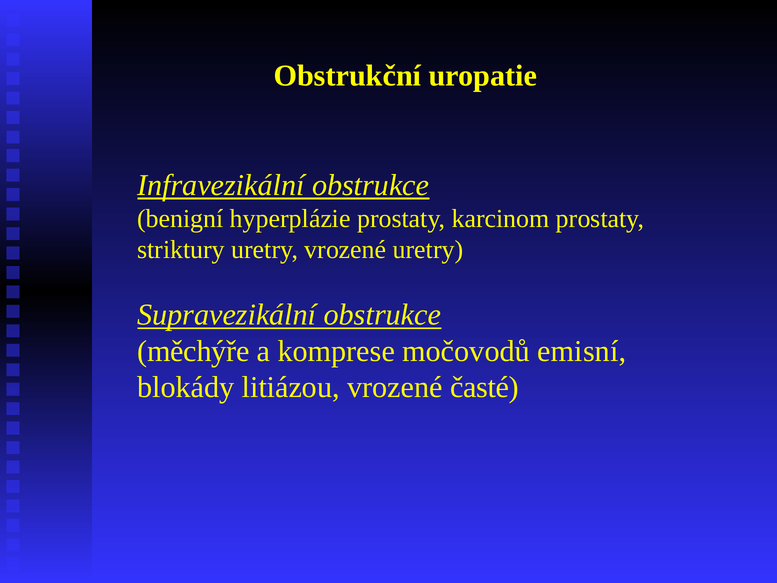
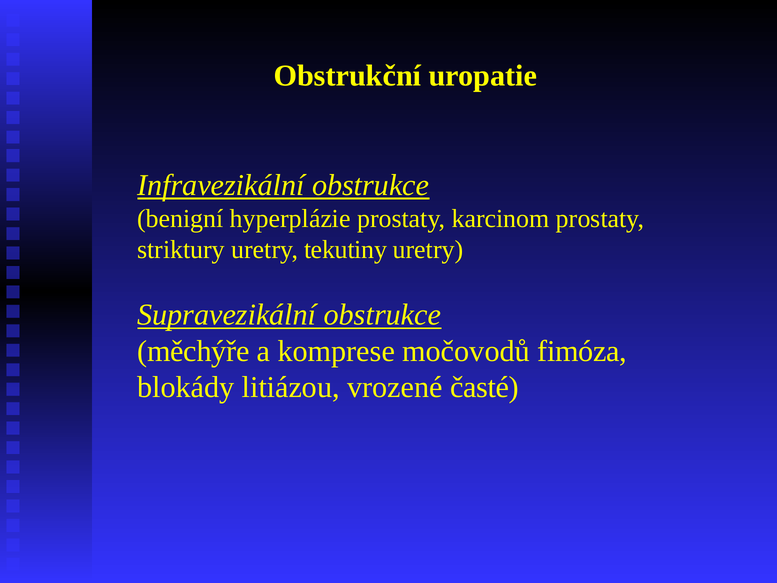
uretry vrozené: vrozené -> tekutiny (346, 250)
emisní: emisní -> fimóza (582, 351)
